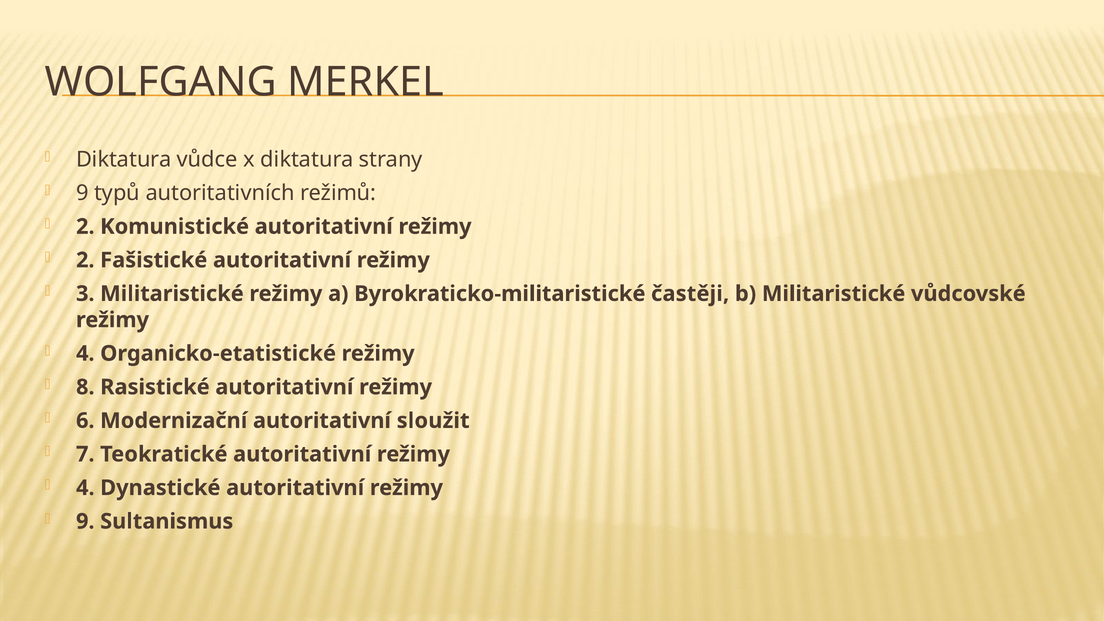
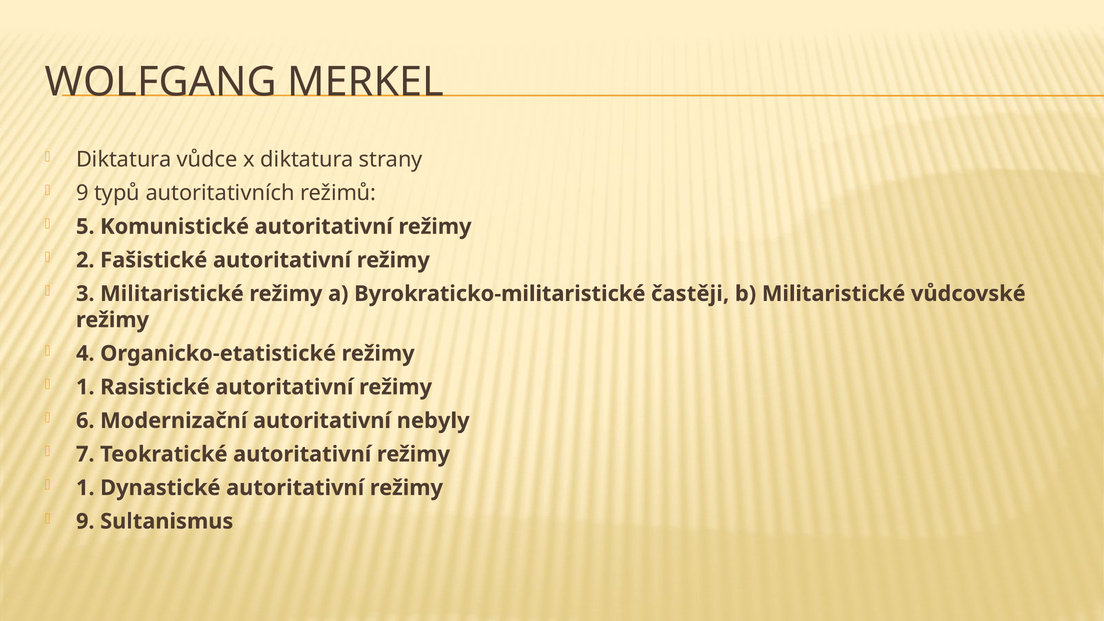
2: 2 -> 5 (85, 227)
8: 8 -> 1 (85, 387)
sloužit: sloužit -> nebyly (433, 421)
4: 4 -> 1 (85, 488)
